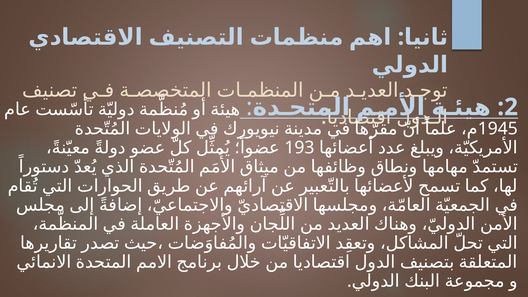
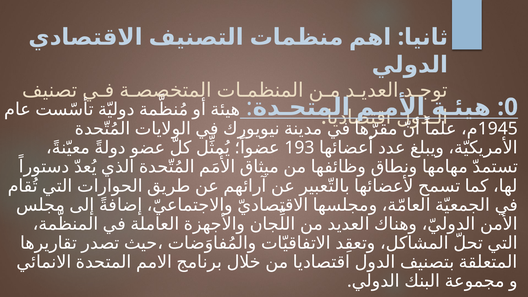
2: 2 -> 0 (511, 107)
